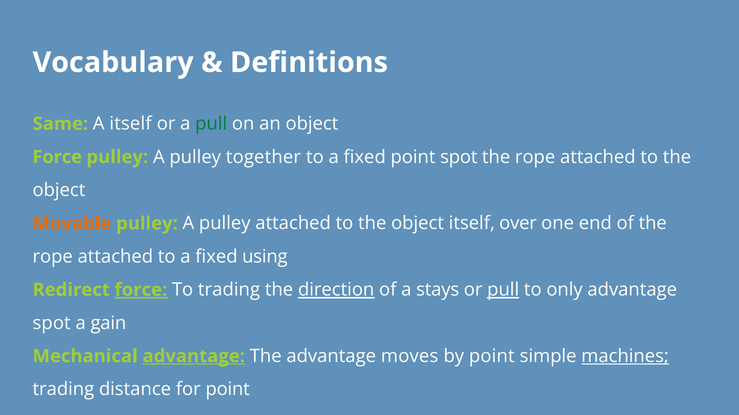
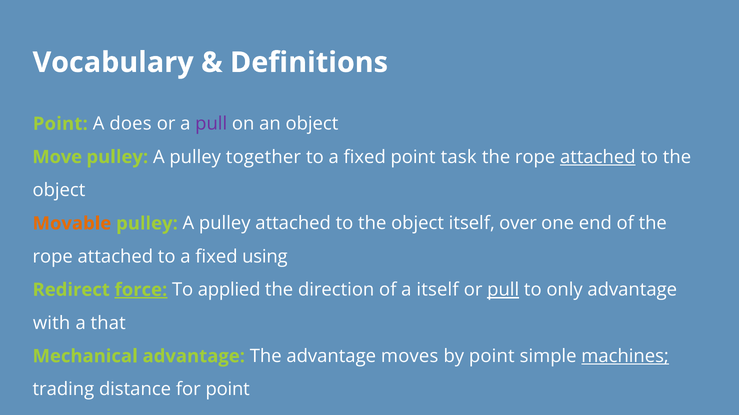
Same: Same -> Point (60, 124)
A itself: itself -> does (131, 124)
pull colour: green -> purple (211, 124)
Force: Force -> Move (57, 157)
point spot: spot -> task (459, 157)
attached underline: none -> present (598, 157)
To trading: trading -> applied (229, 290)
direction underline: present -> none (336, 290)
a stays: stays -> itself (438, 290)
spot: spot -> with (52, 324)
gain: gain -> that (108, 324)
advantage underline: present -> none (194, 357)
